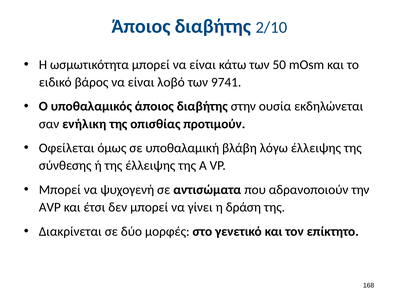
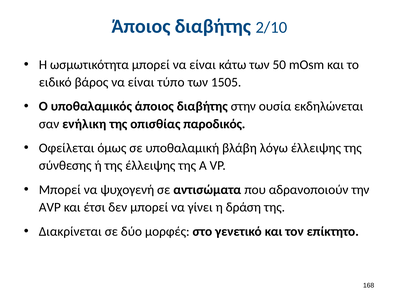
λοβό: λοβό -> τύπο (171, 82)
9741: 9741 -> 1505 (226, 82)
προτιμούν: προτιμούν -> παροδικός (214, 124)
